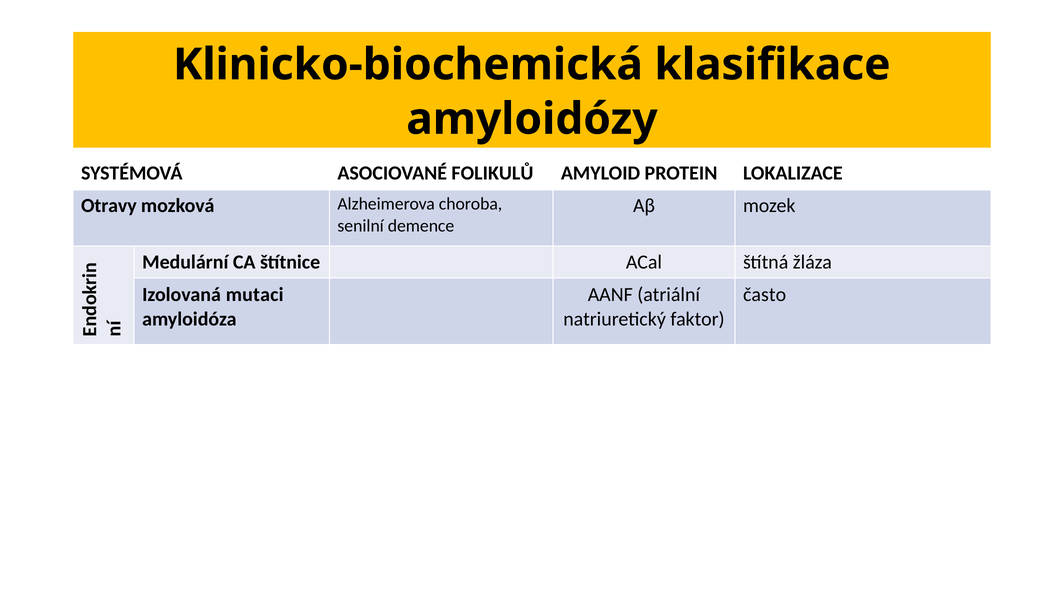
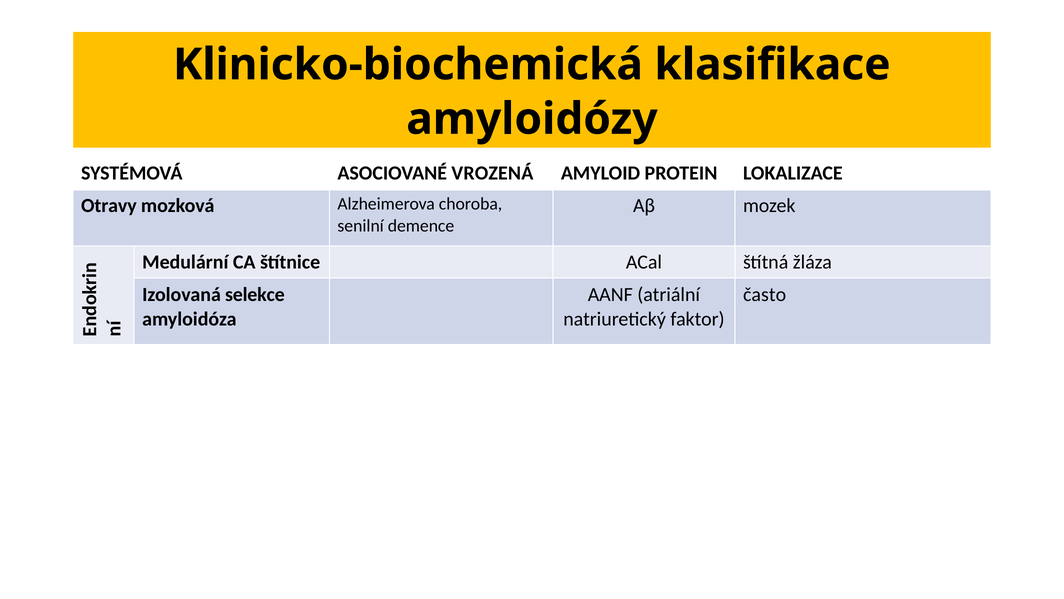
FOLIKULŮ: FOLIKULŮ -> VROZENÁ (492, 173)
mutaci: mutaci -> selekce (255, 294)
